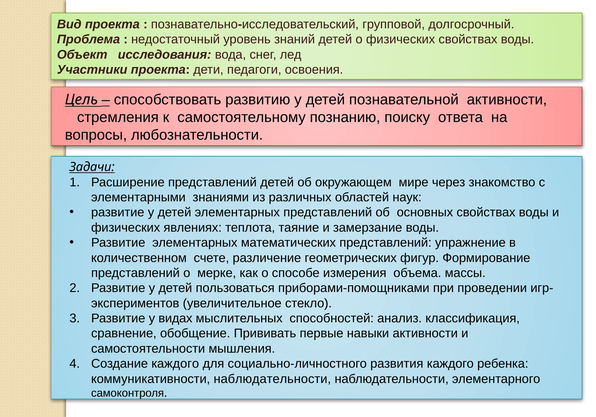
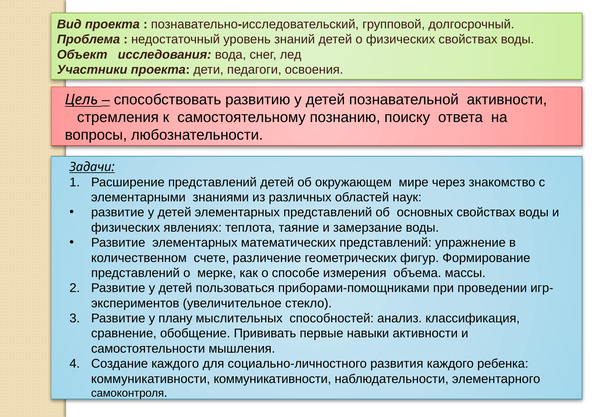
видах: видах -> плану (175, 319)
коммуникативности наблюдательности: наблюдательности -> коммуникативности (272, 379)
